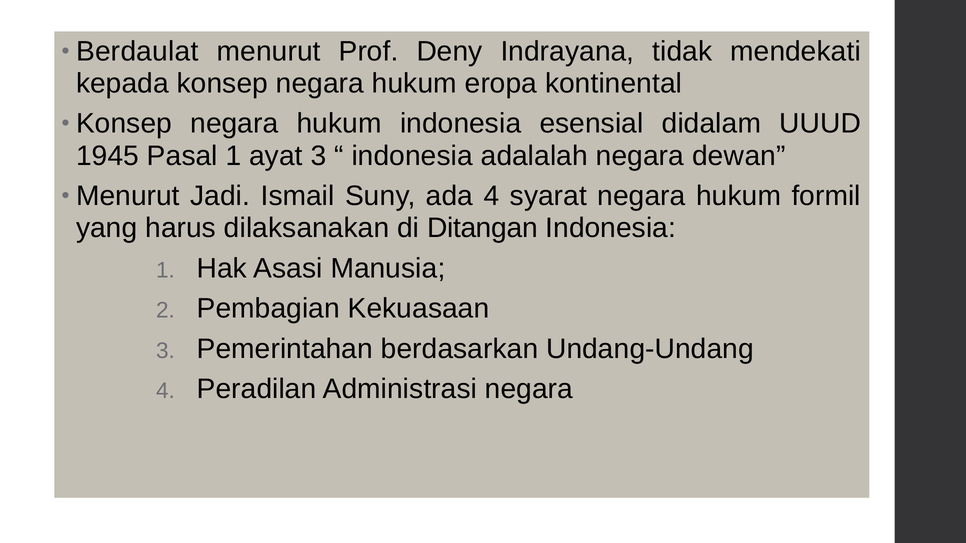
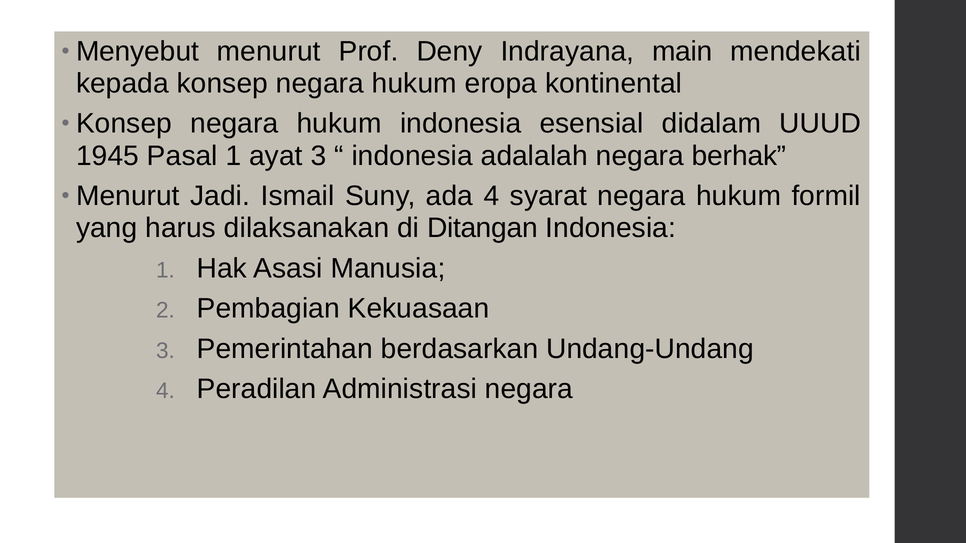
Berdaulat: Berdaulat -> Menyebut (137, 51)
tidak: tidak -> main (682, 51)
dewan: dewan -> berhak (739, 156)
